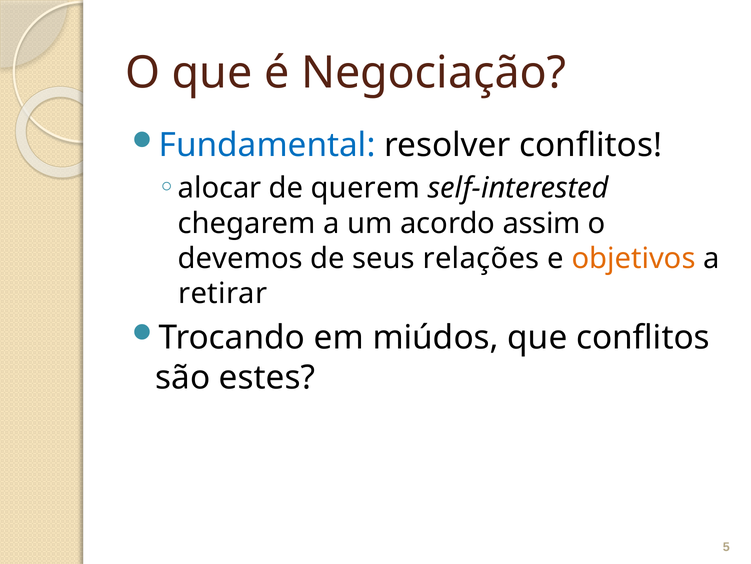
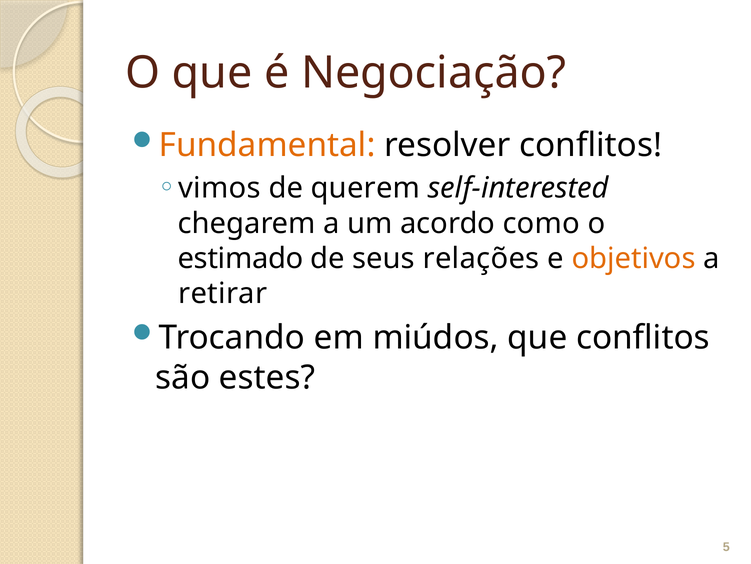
Fundamental colour: blue -> orange (267, 145)
alocar: alocar -> vimos (219, 188)
assim: assim -> como (541, 223)
devemos: devemos -> estimado (241, 258)
